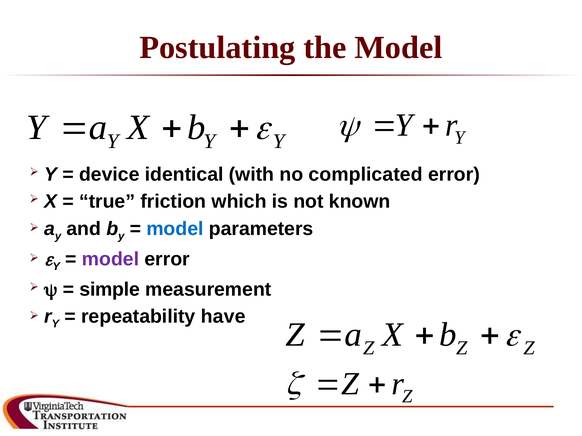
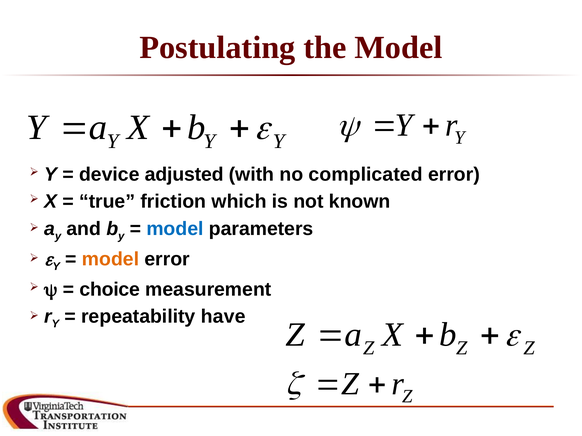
identical: identical -> adjusted (184, 175)
model colour: purple -> orange (111, 259)
simple: simple -> choice (110, 290)
